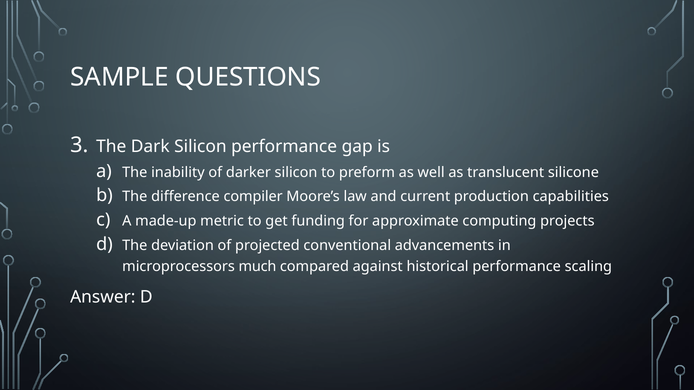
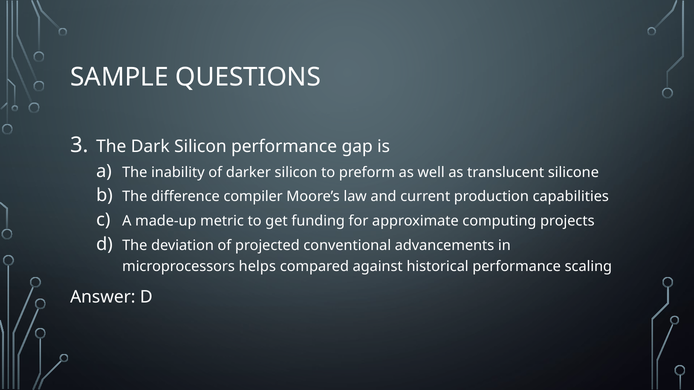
much: much -> helps (257, 267)
